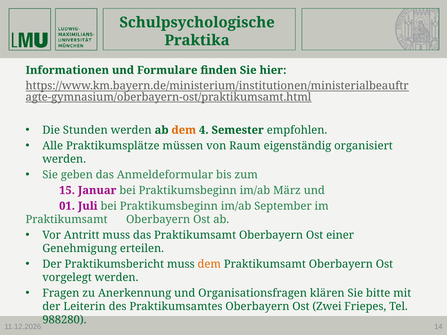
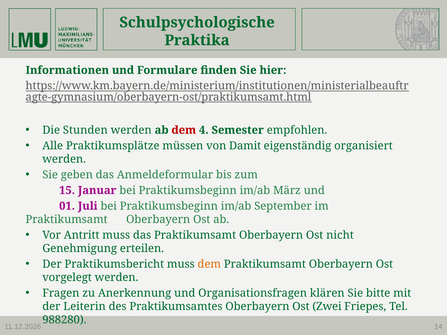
dem colour: orange -> red (184, 130)
Raum: Raum -> Damit (245, 146)
einer: einer -> nicht (340, 235)
